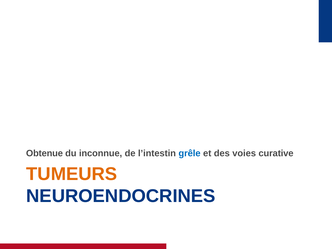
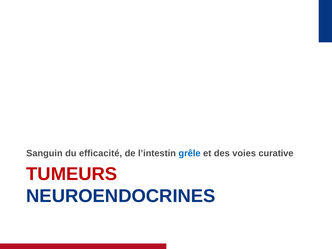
Obtenue: Obtenue -> Sanguin (44, 153)
inconnue: inconnue -> efficacité (101, 153)
TUMEURS colour: orange -> red (72, 174)
